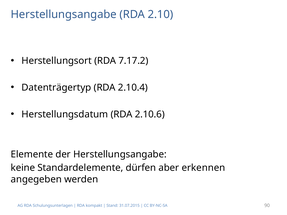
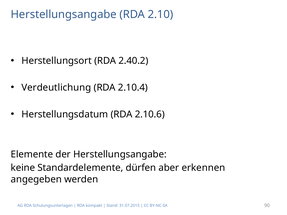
7.17.2: 7.17.2 -> 2.40.2 (133, 61)
Datenträgertyp: Datenträgertyp -> Verdeutlichung (56, 88)
